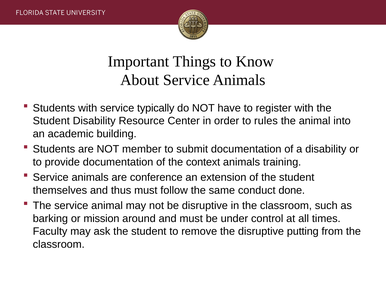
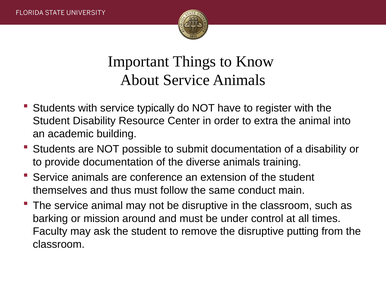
rules: rules -> extra (266, 121)
member: member -> possible (142, 149)
context: context -> diverse (203, 162)
done: done -> main (292, 191)
